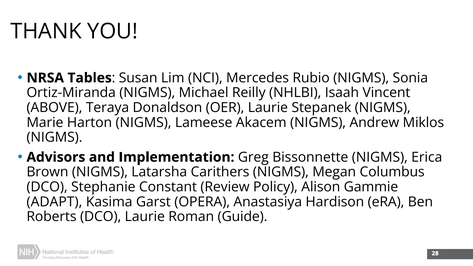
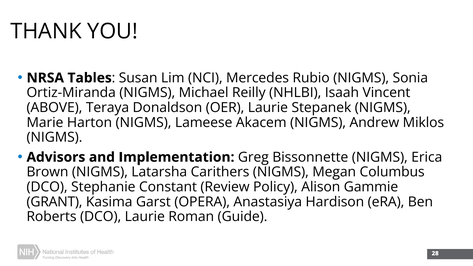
ADAPT: ADAPT -> GRANT (55, 202)
